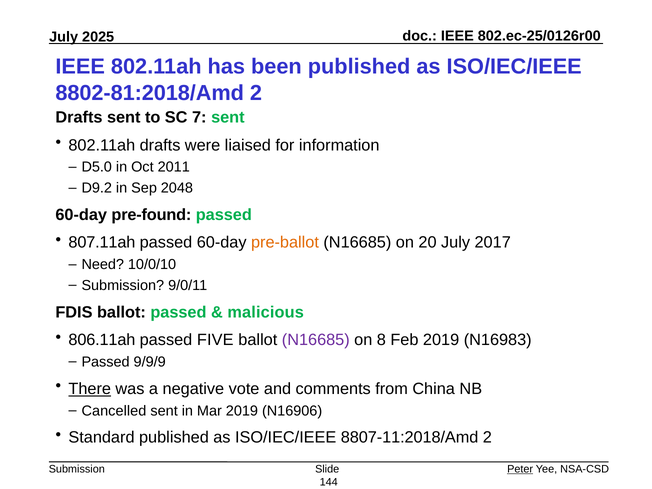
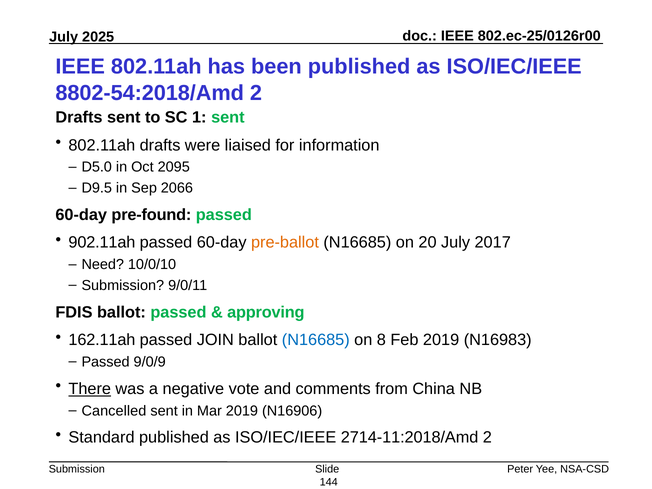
8802-81:2018/Amd: 8802-81:2018/Amd -> 8802-54:2018/Amd (150, 93)
7: 7 -> 1 (199, 117)
2011: 2011 -> 2095 (174, 167)
D9.2: D9.2 -> D9.5 (97, 188)
2048: 2048 -> 2066 (177, 188)
807.11ah: 807.11ah -> 902.11ah (102, 243)
malicious: malicious -> approving (266, 312)
806.11ah: 806.11ah -> 162.11ah (102, 340)
FIVE: FIVE -> JOIN (215, 340)
N16685 colour: purple -> blue (316, 340)
9/9/9: 9/9/9 -> 9/0/9 (150, 362)
8807-11:2018/Amd: 8807-11:2018/Amd -> 2714-11:2018/Amd (410, 437)
Peter underline: present -> none (520, 469)
